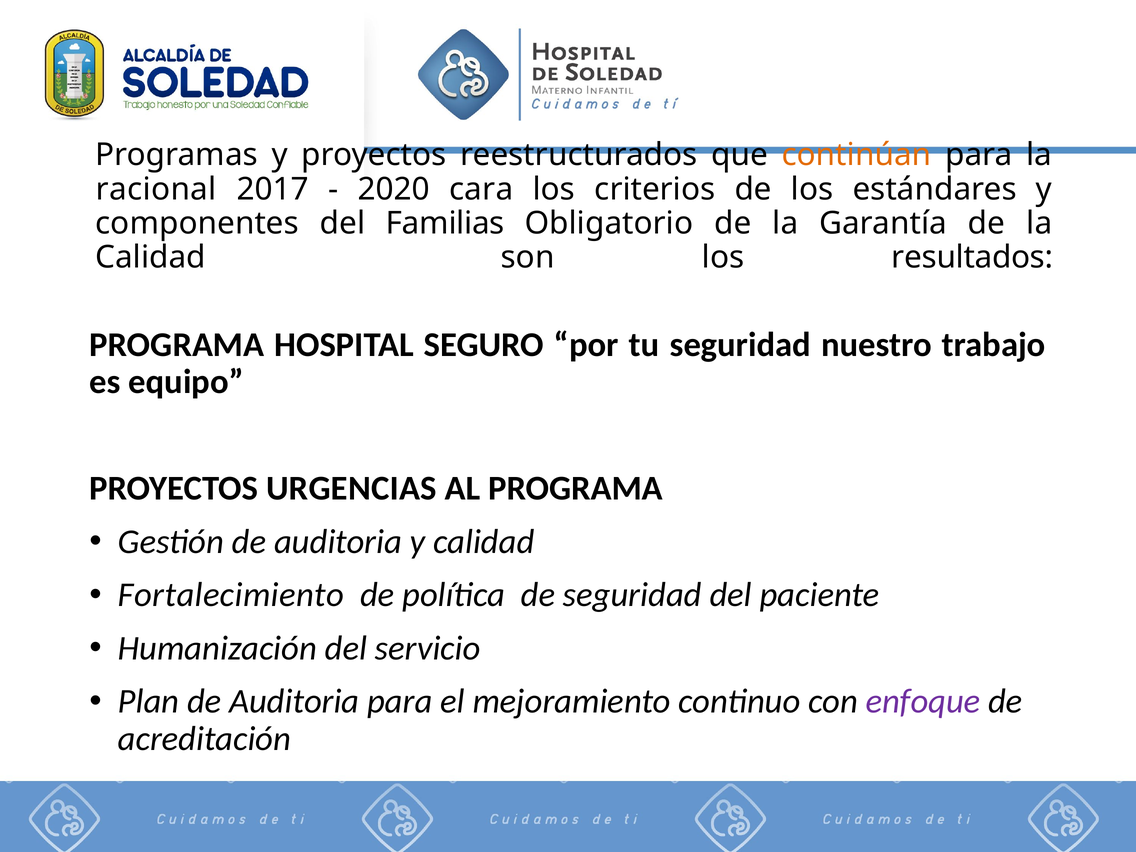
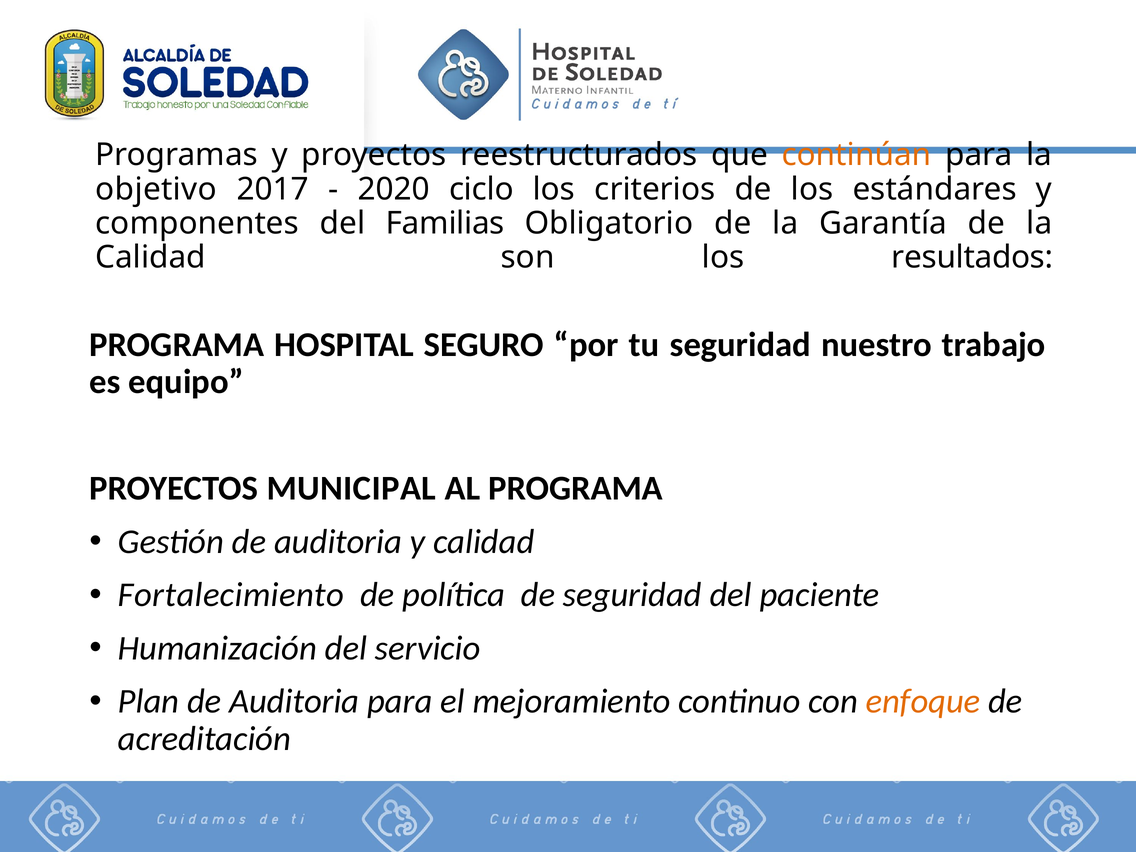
racional: racional -> objetivo (156, 189)
cara: cara -> ciclo (481, 189)
URGENCIAS: URGENCIAS -> MUNICIPAL (351, 488)
enfoque colour: purple -> orange (923, 701)
